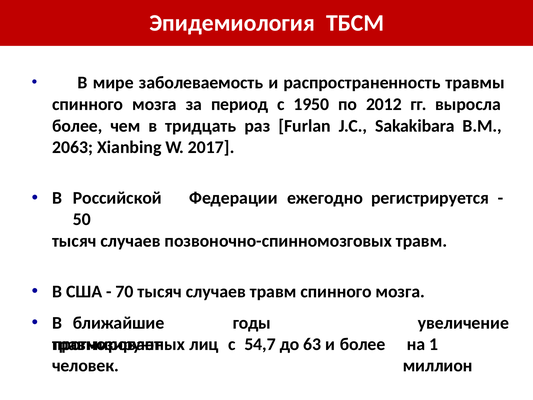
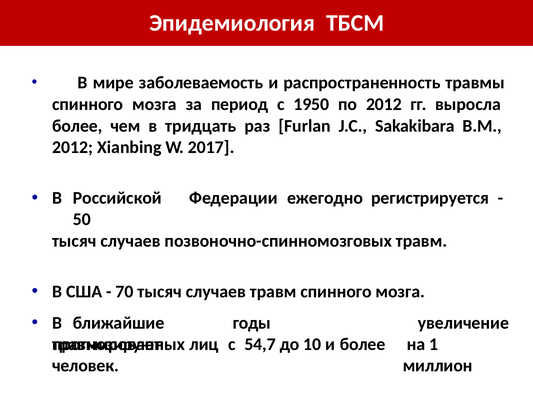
2063: 2063 -> 2012 (73, 147)
63: 63 -> 10 (312, 344)
